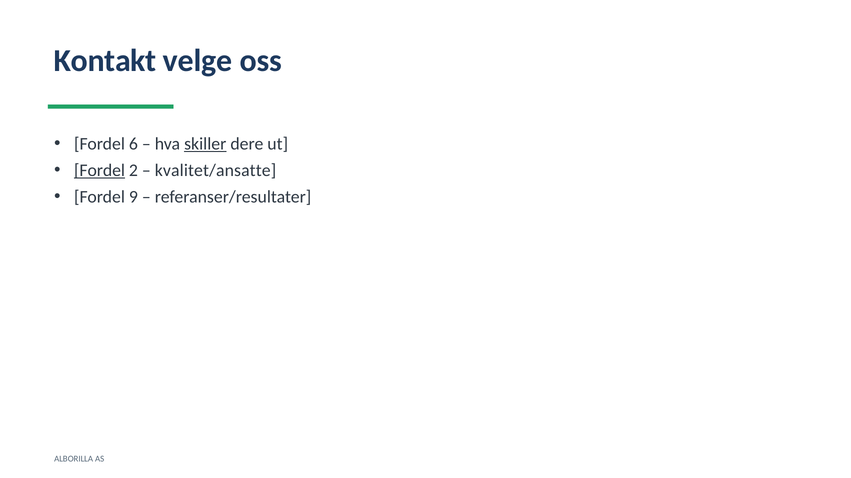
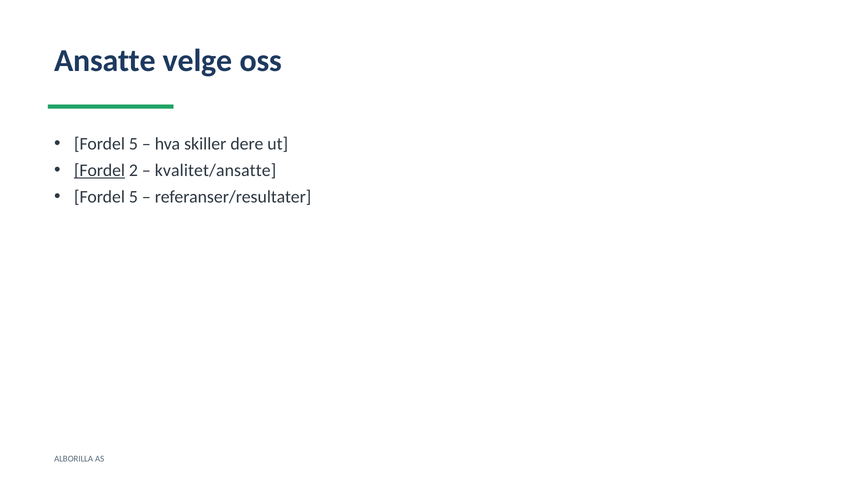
Kontakt: Kontakt -> Ansatte (105, 61)
6: 6 -> 5 (133, 144)
skiller underline: present -> none (205, 144)
9: 9 -> 5 (133, 197)
